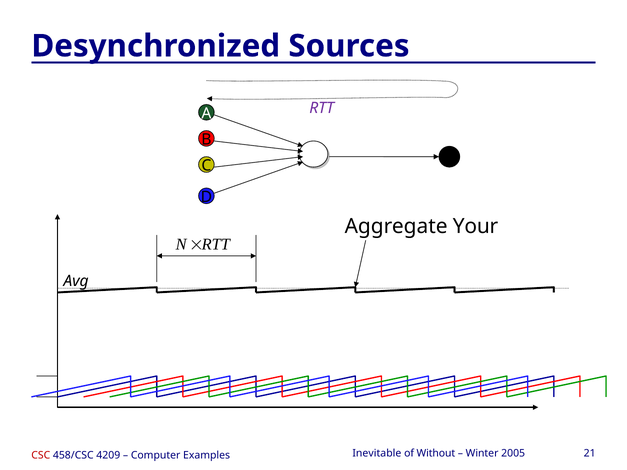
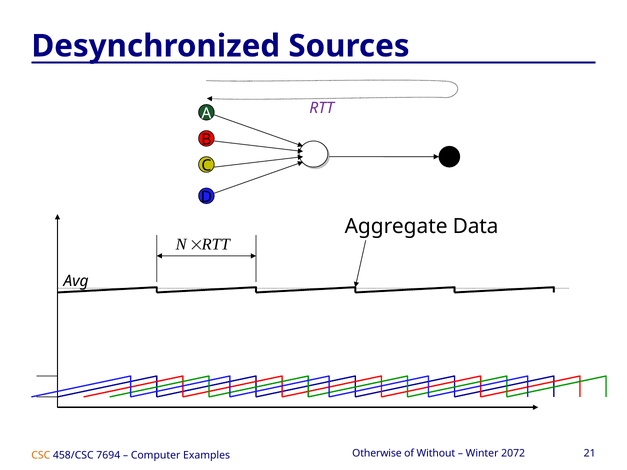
Your: Your -> Data (476, 226)
Inevitable: Inevitable -> Otherwise (377, 454)
2005: 2005 -> 2072 (513, 454)
CSC colour: red -> orange (41, 455)
4209: 4209 -> 7694 (108, 455)
